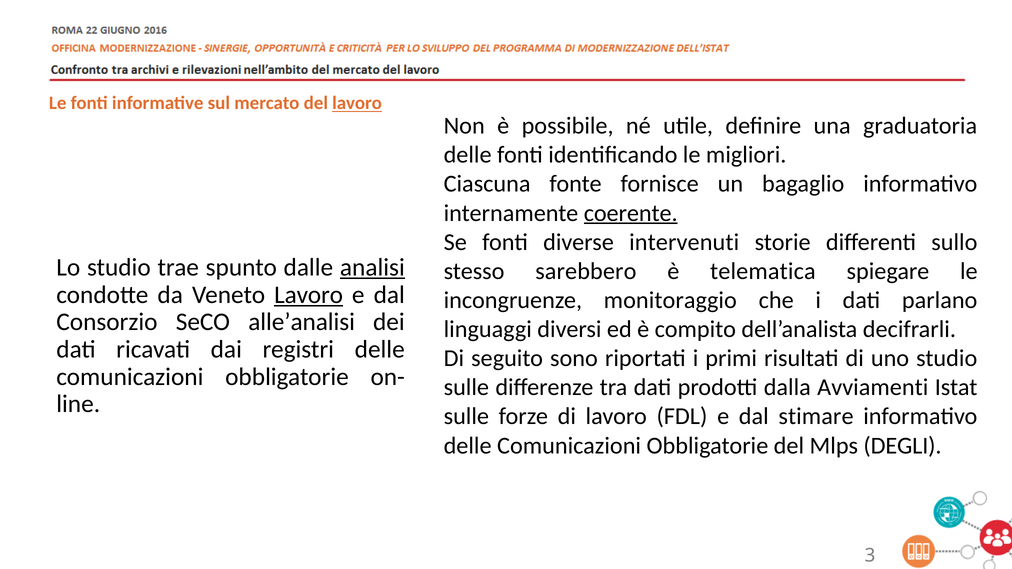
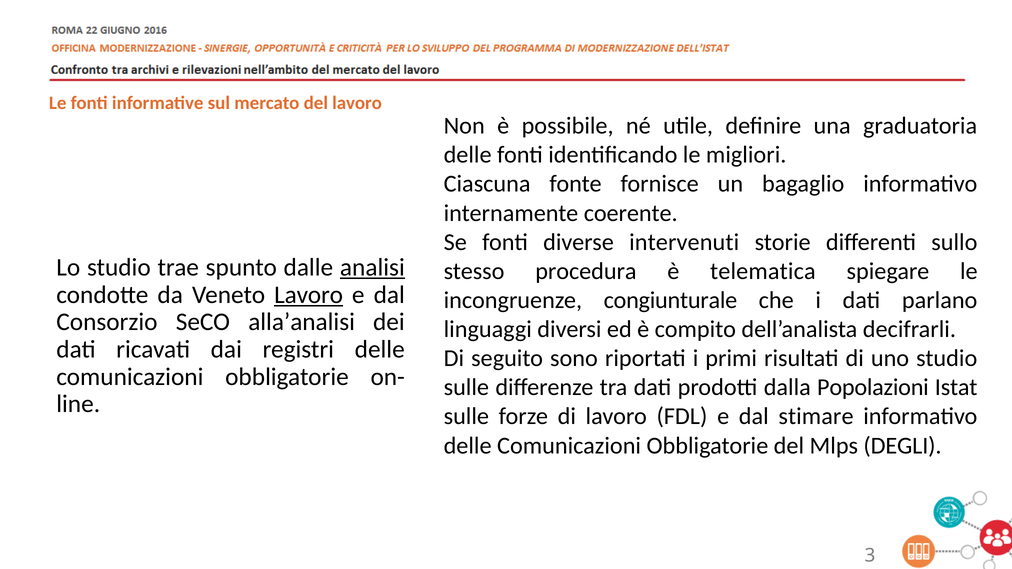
lavoro underline: present -> none (357, 103)
coerente underline: present -> none (631, 213)
sarebbero: sarebbero -> procedura (586, 271)
monitoraggio: monitoraggio -> congiunturale (670, 300)
alle’analisi: alle’analisi -> alla’analisi (302, 322)
Avviamenti: Avviamenti -> Popolazioni (873, 388)
